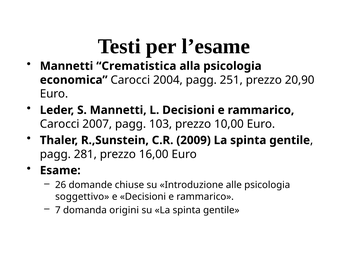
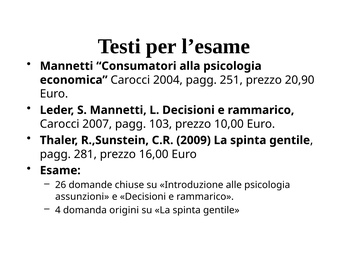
Crematistica: Crematistica -> Consumatori (136, 66)
soggettivo: soggettivo -> assunzioni (82, 197)
7: 7 -> 4 (58, 210)
